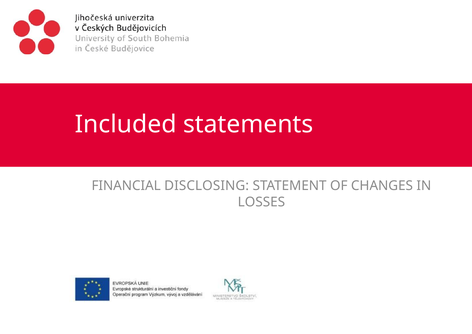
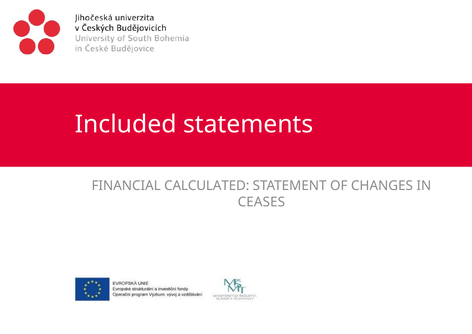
DISCLOSING: DISCLOSING -> CALCULATED (207, 186)
LOSSES: LOSSES -> CEASES (261, 202)
